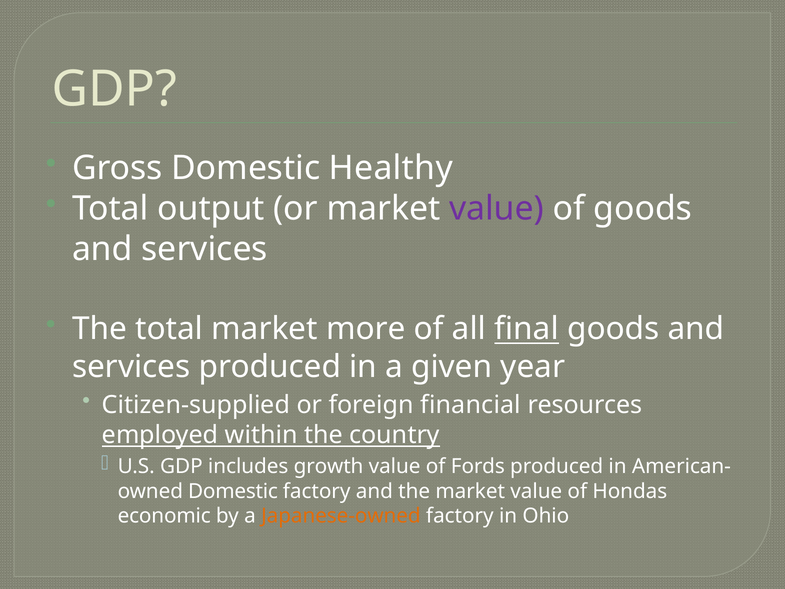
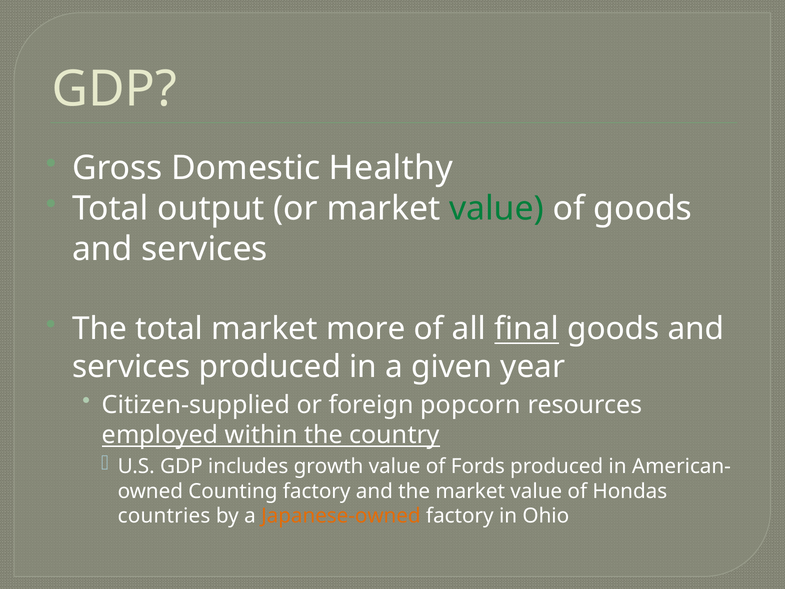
value colour: purple -> green (497, 208)
financial: financial -> popcorn (471, 405)
Domestic: Domestic -> Counting (233, 491)
economic: economic -> countries (164, 516)
